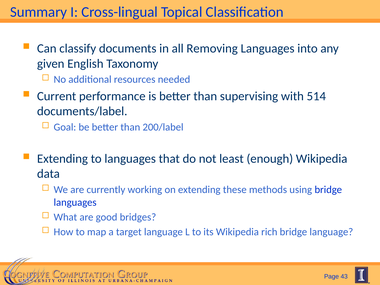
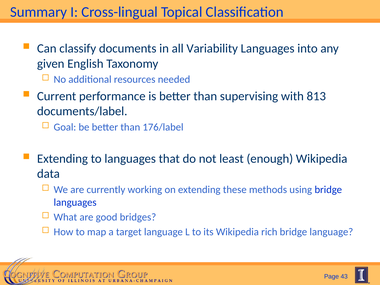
Removing: Removing -> Variability (212, 48)
514: 514 -> 813 (316, 96)
200/label: 200/label -> 176/label (163, 127)
